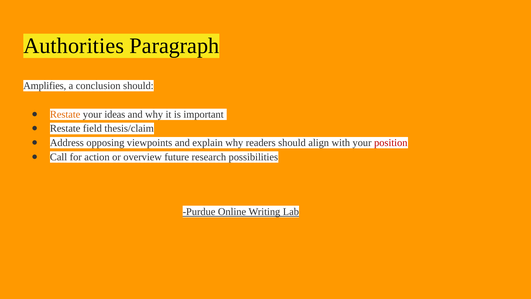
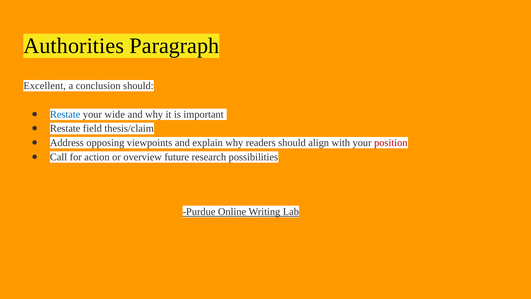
Amplifies: Amplifies -> Excellent (45, 86)
Restate colour: orange -> blue (65, 114)
ideas: ideas -> wide (115, 114)
